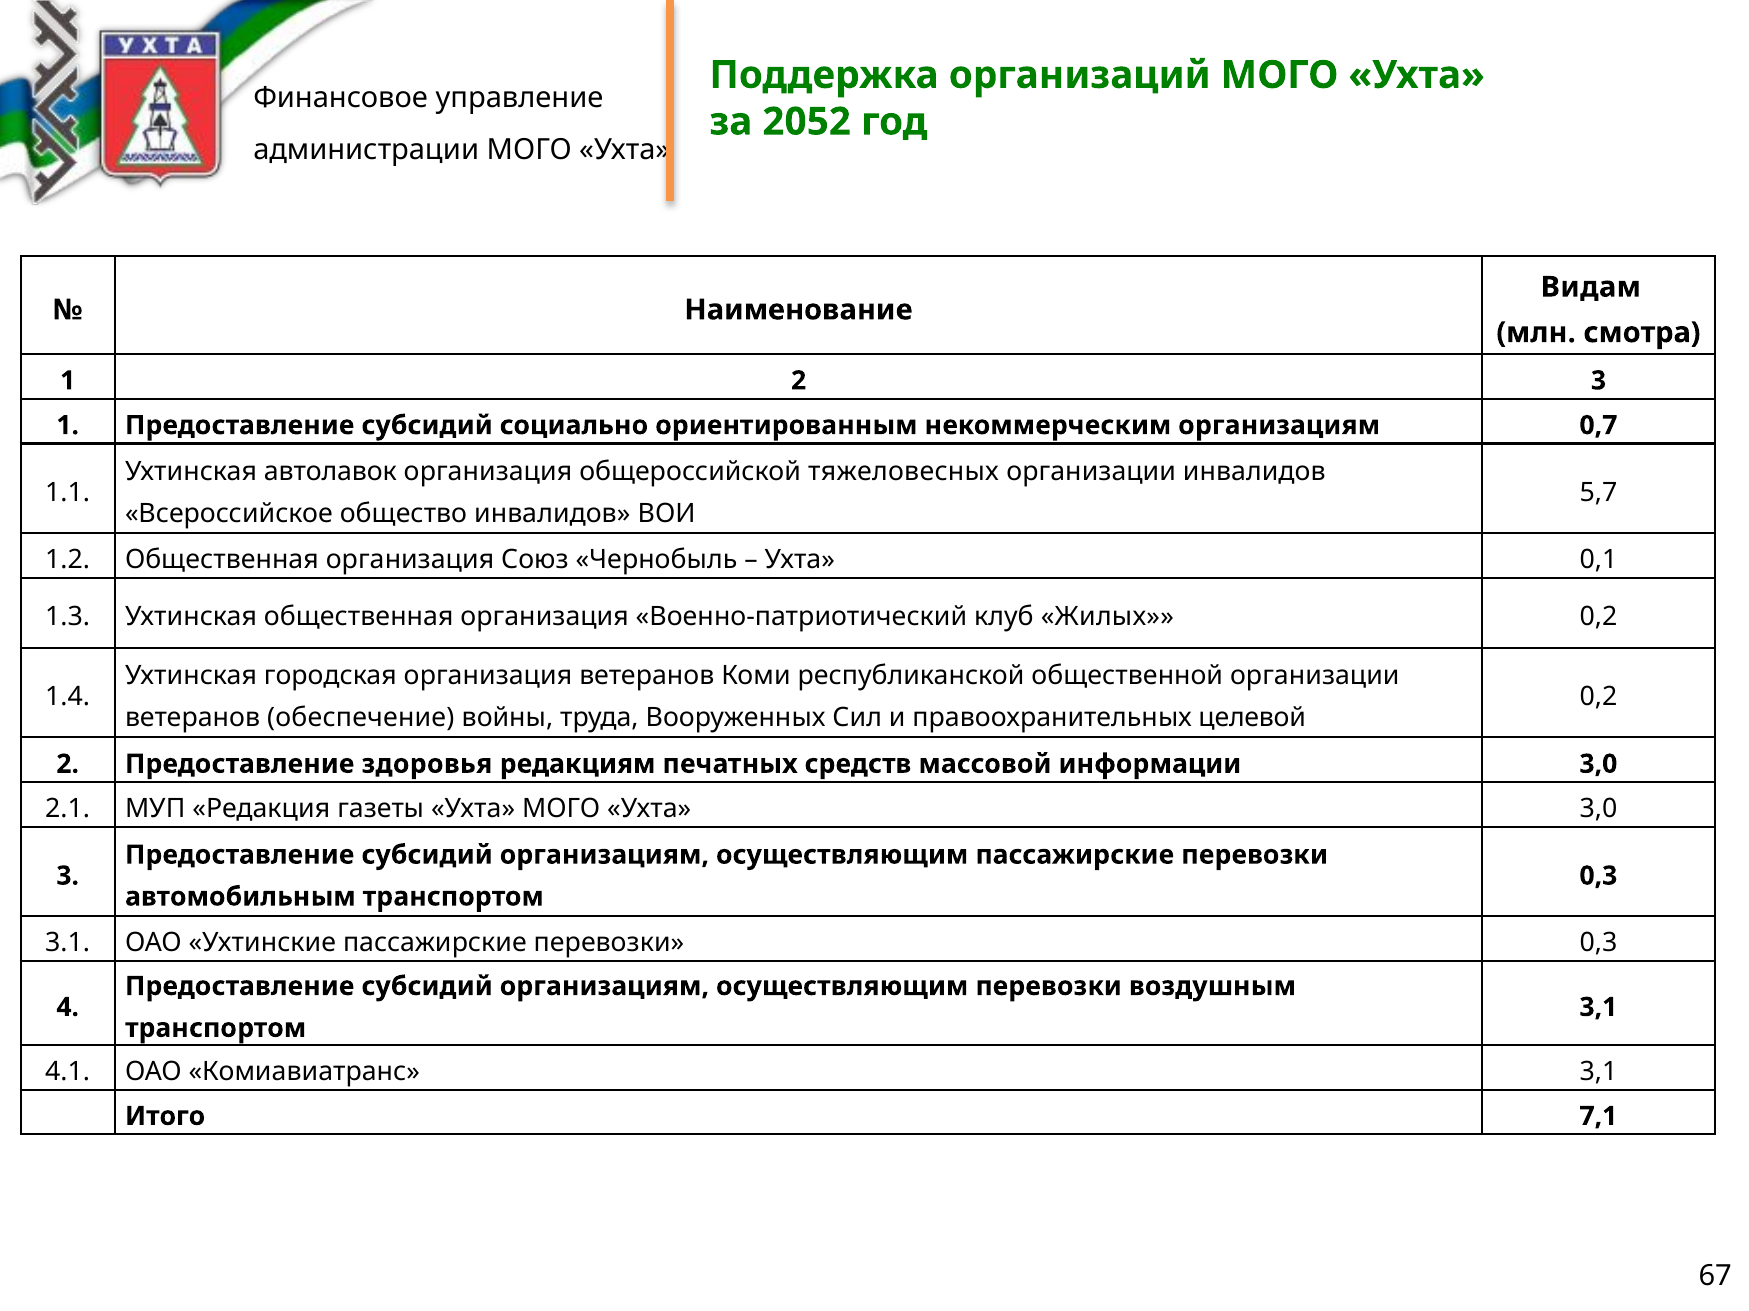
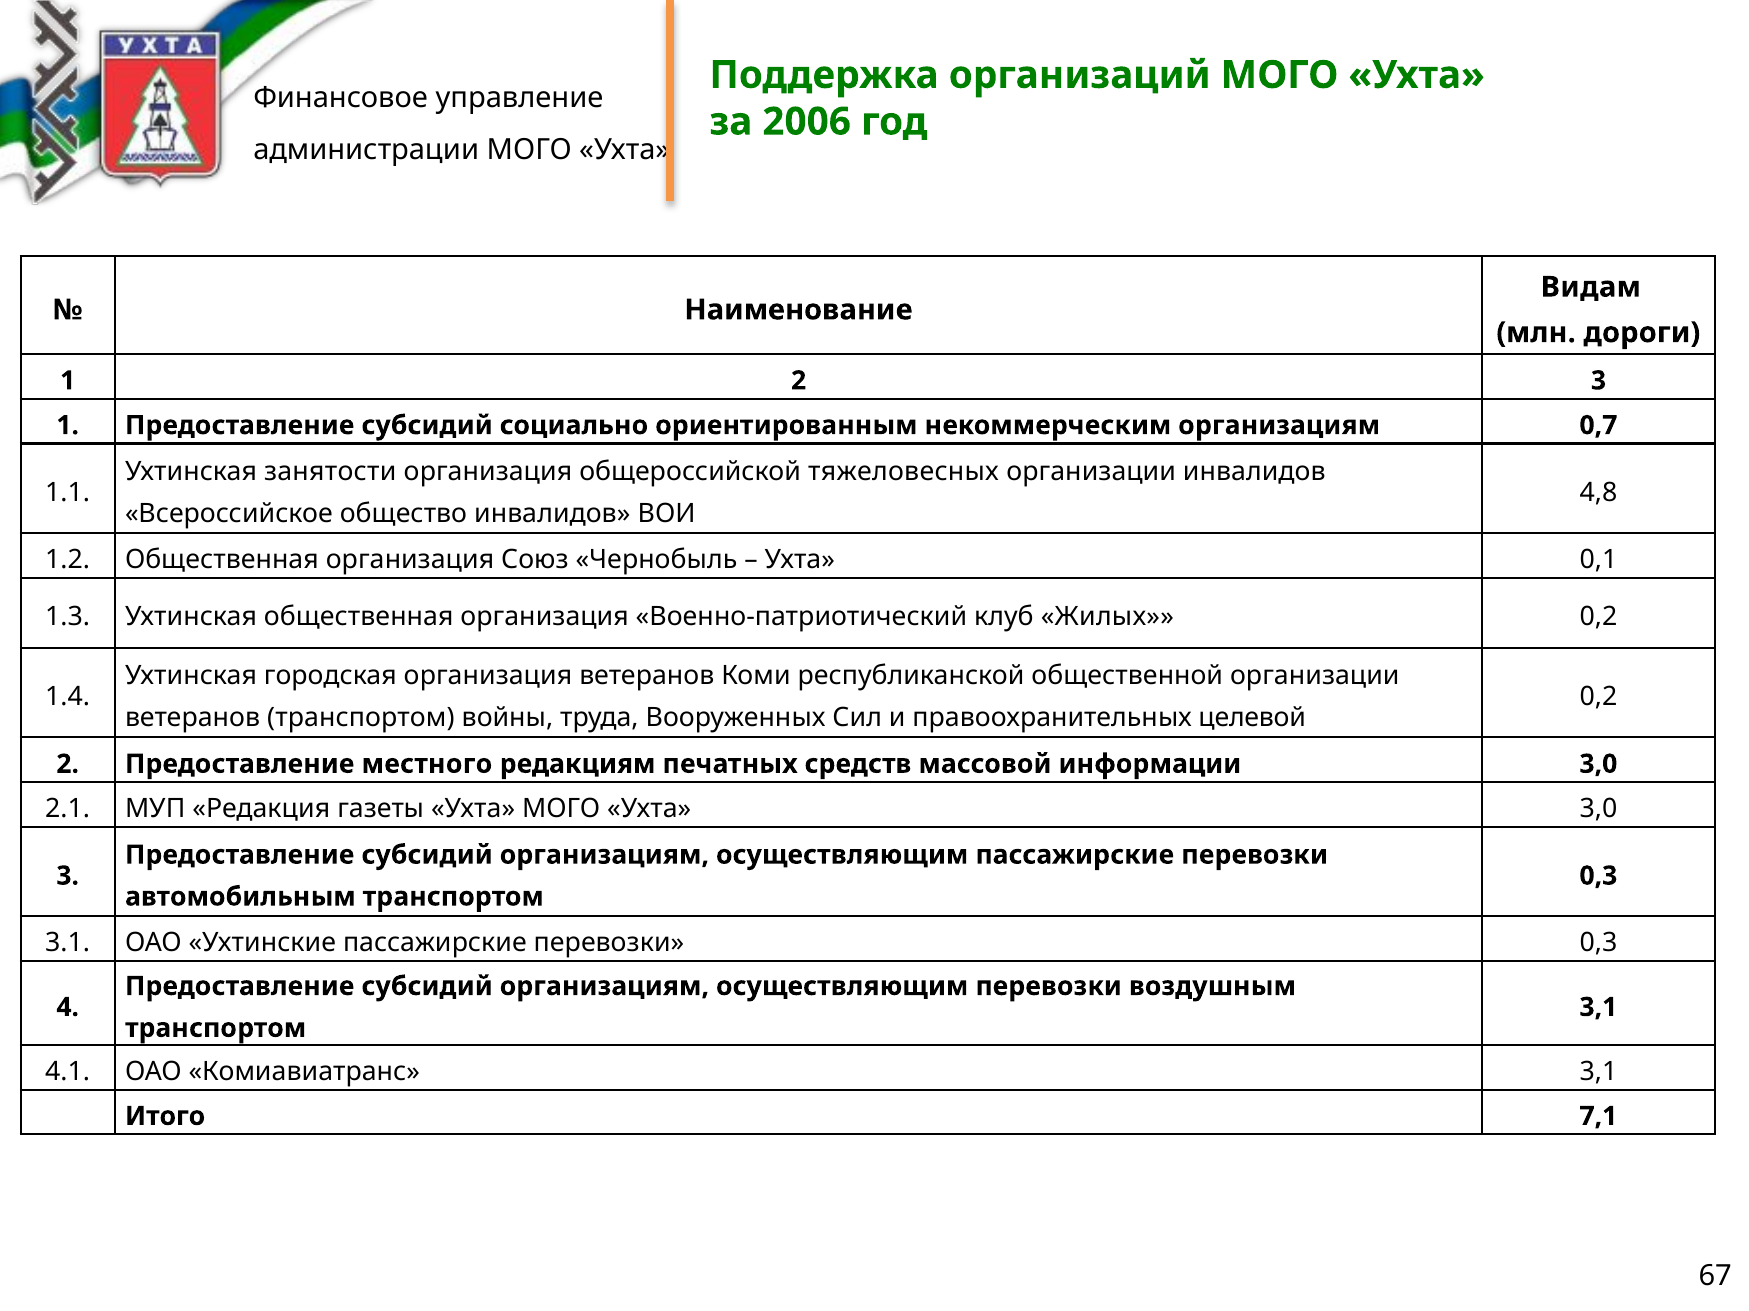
2052: 2052 -> 2006 (807, 122)
смотра: смотра -> дороги (1642, 333)
автолавок: автолавок -> занятости (330, 472)
5,7: 5,7 -> 4,8 (1599, 493)
ветеранов обеспечение: обеспечение -> транспортом (361, 718)
здоровья: здоровья -> местного (427, 764)
